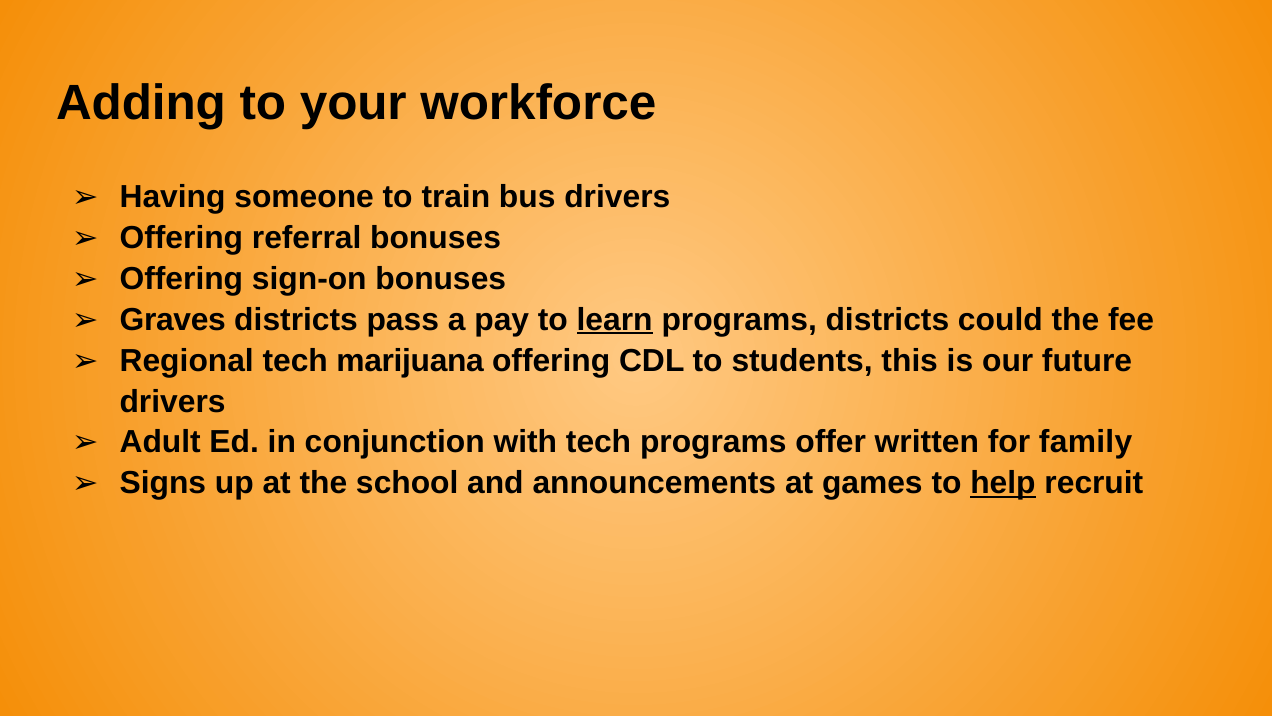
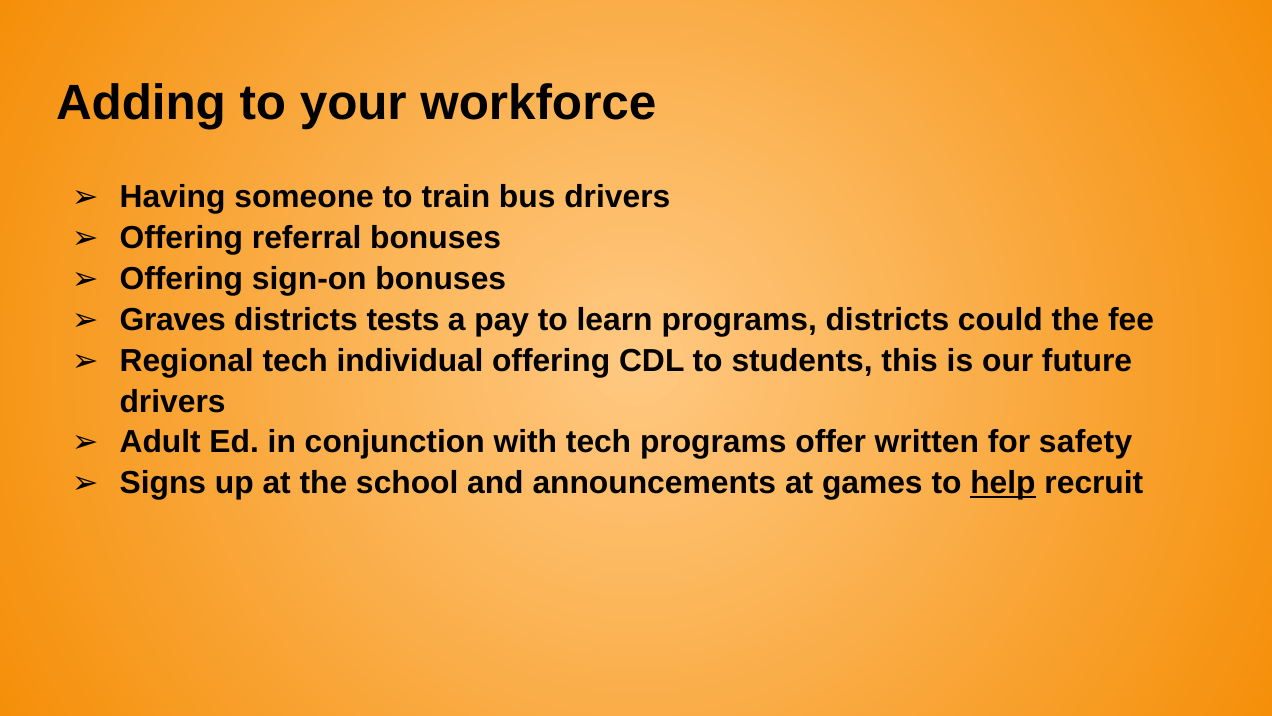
pass: pass -> tests (403, 319)
learn underline: present -> none (615, 319)
marijuana: marijuana -> individual (410, 360)
family: family -> safety (1086, 442)
